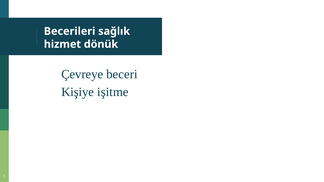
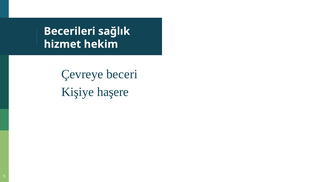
dönük: dönük -> hekim (101, 44)
işitme: işitme -> haşere (113, 92)
